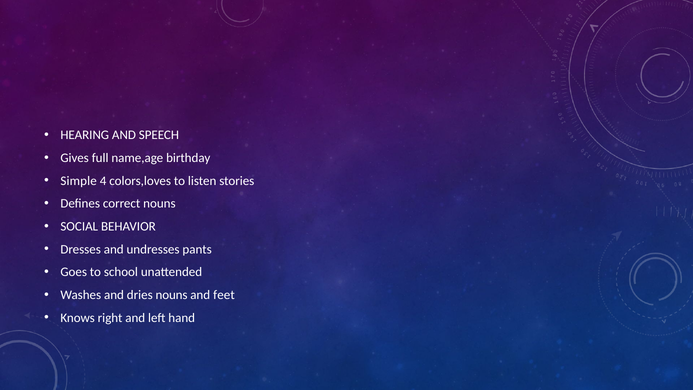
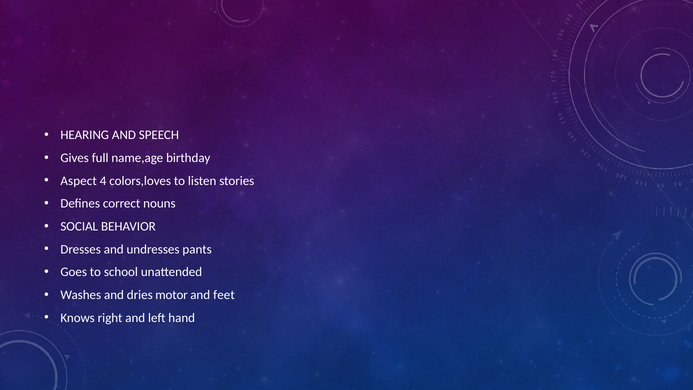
Simple: Simple -> Aspect (79, 181)
dries nouns: nouns -> motor (172, 295)
